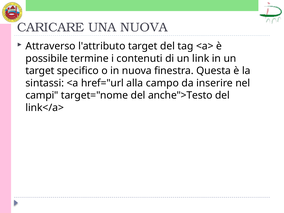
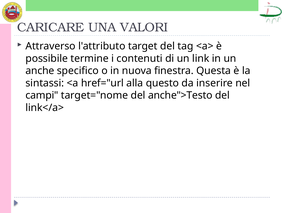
UNA NUOVA: NUOVA -> VALORI (144, 27)
target: target -> anche (40, 71)
campo: campo -> questo (162, 83)
